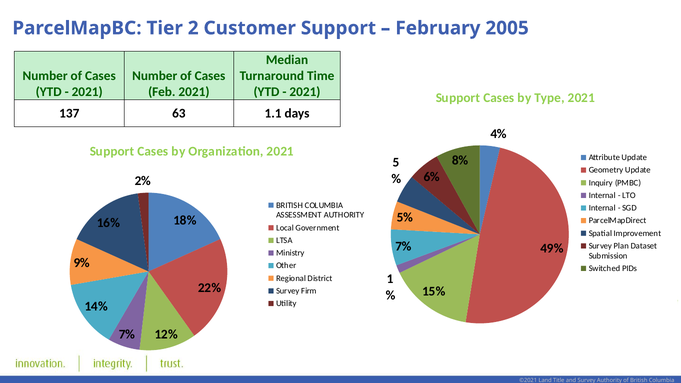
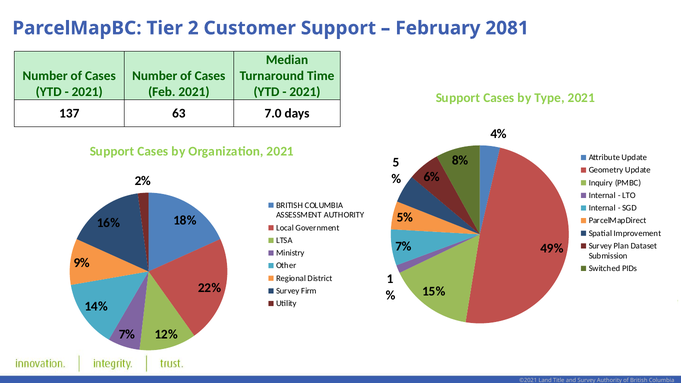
2005: 2005 -> 2081 (507, 28)
1.1: 1.1 -> 7.0 (273, 114)
